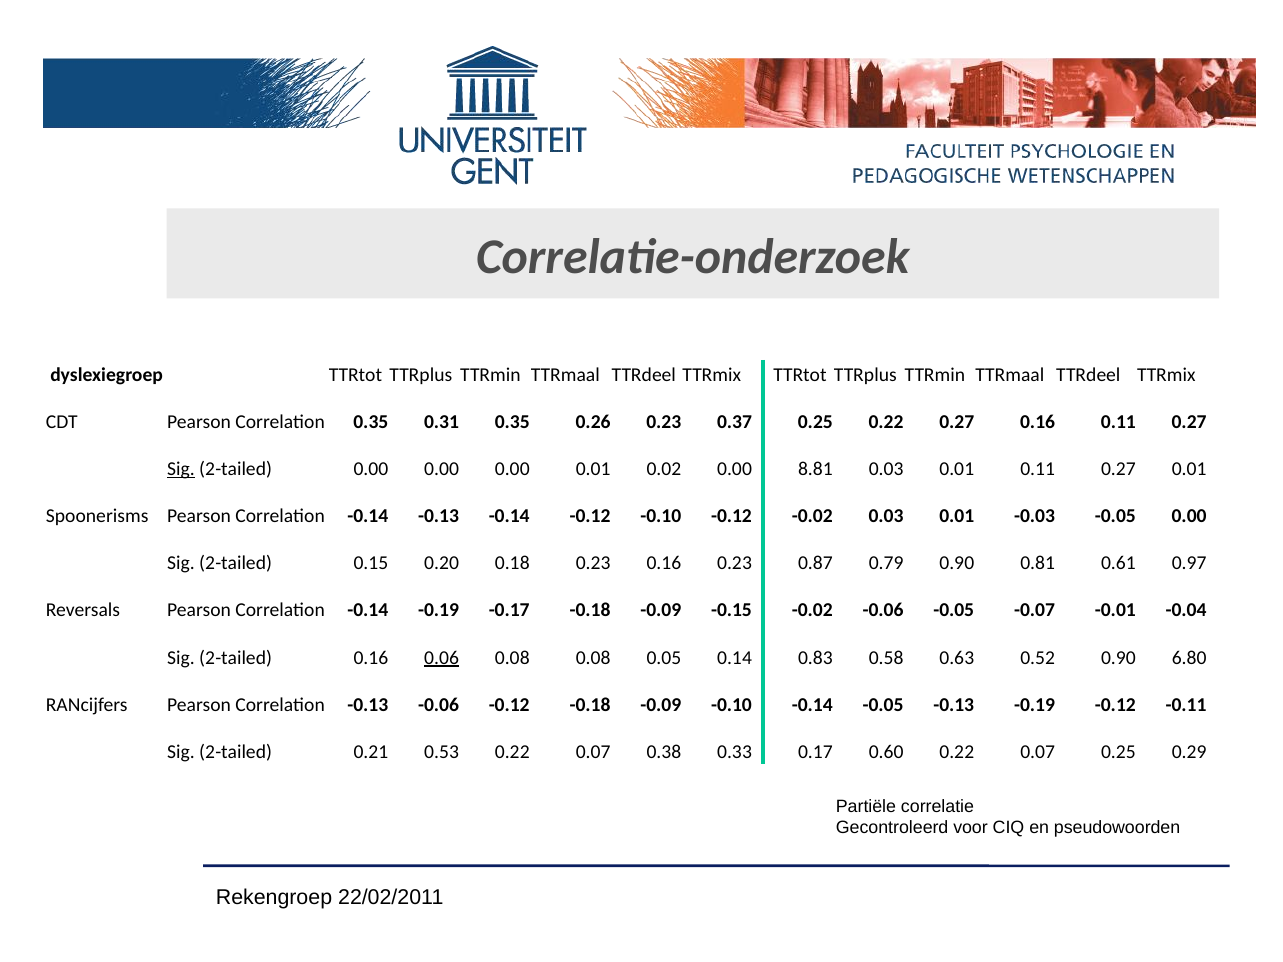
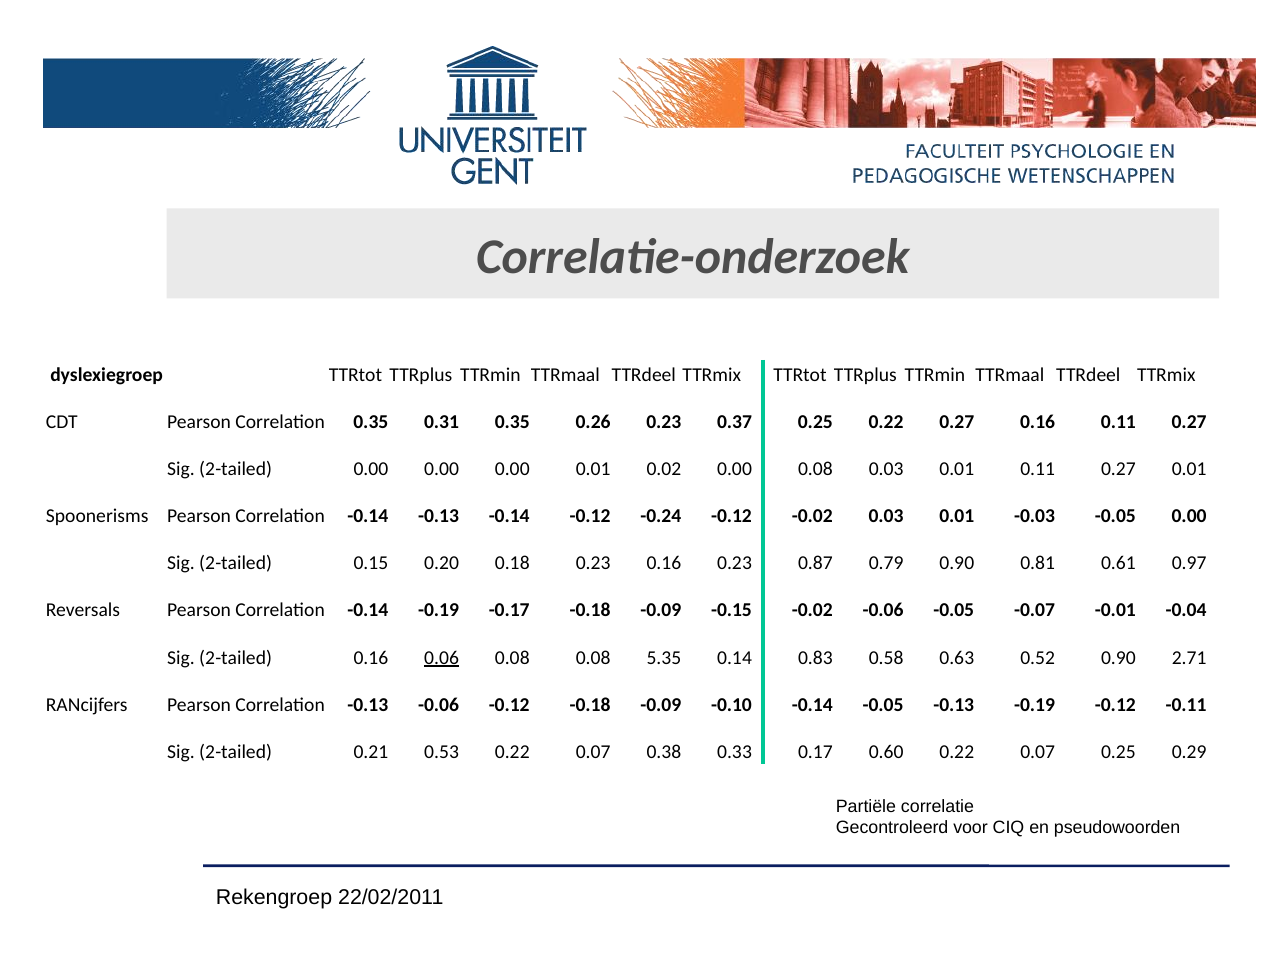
Sig underline: present -> none (181, 469)
0.00 8.81: 8.81 -> 0.08 (815, 469)
-0.12 -0.10: -0.10 -> -0.24 (661, 516)
0.05: 0.05 -> 5.35 (664, 658)
6.80: 6.80 -> 2.71 (1189, 658)
